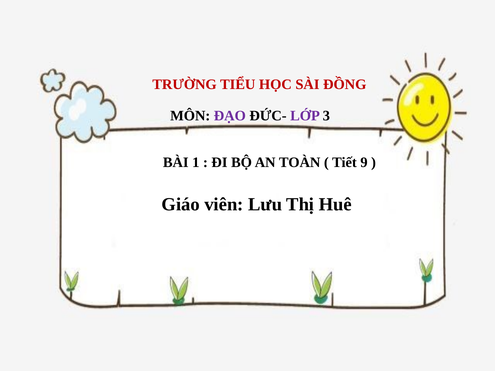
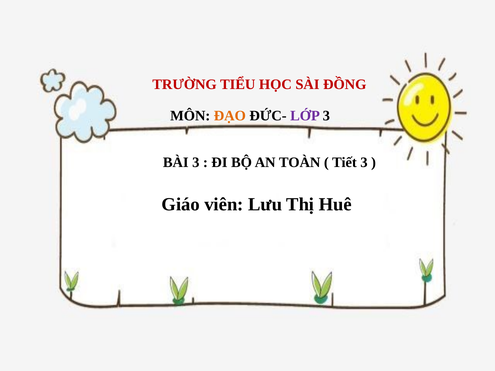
ĐẠO colour: purple -> orange (230, 116)
BÀI 1: 1 -> 3 (196, 162)
Tiết 9: 9 -> 3 (364, 162)
